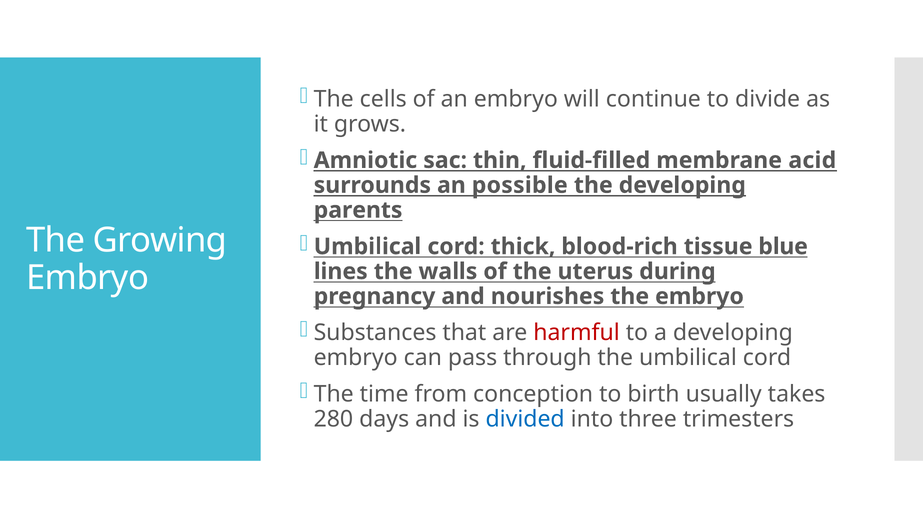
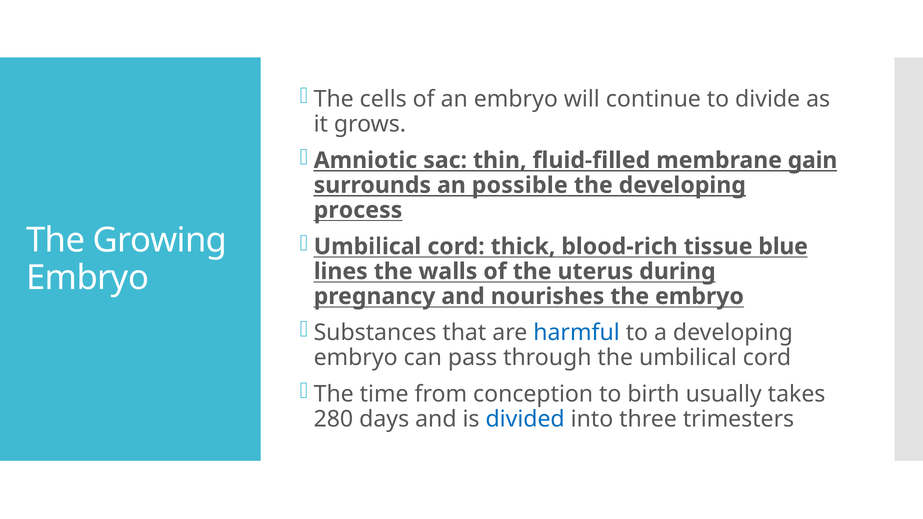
acid: acid -> gain (812, 160)
parents: parents -> process (358, 210)
harmful colour: red -> blue (577, 333)
